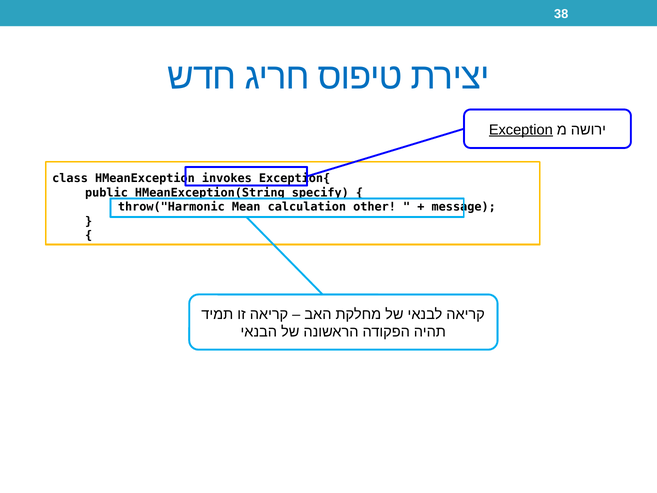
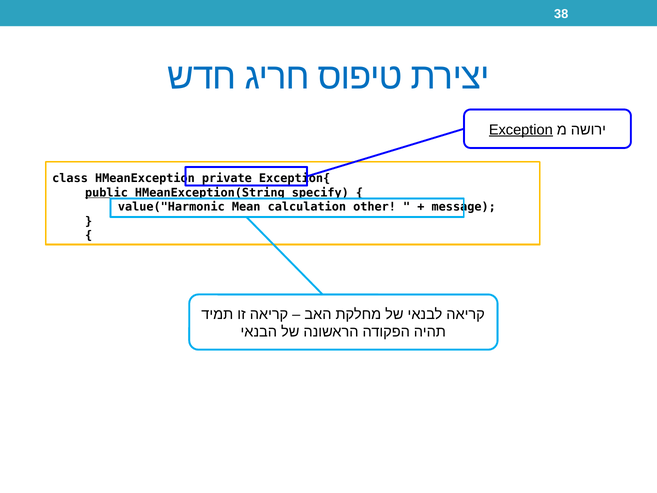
invokes: invokes -> private (227, 178)
public underline: none -> present (107, 193)
throw("Harmonic: throw("Harmonic -> value("Harmonic (171, 207)
